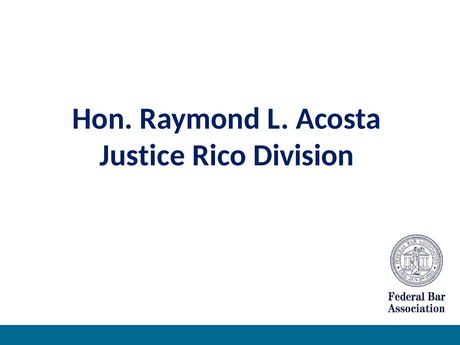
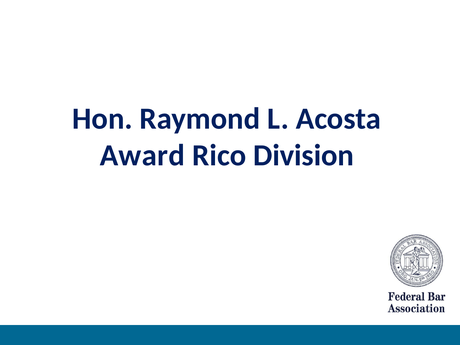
Justice: Justice -> Award (142, 155)
